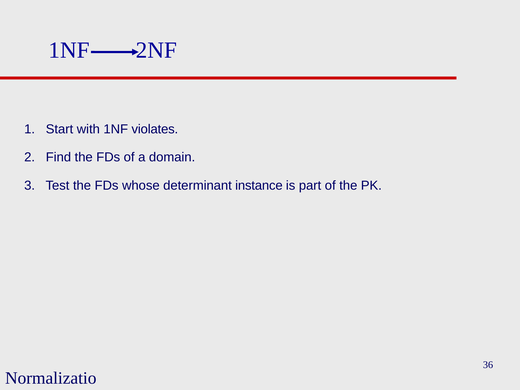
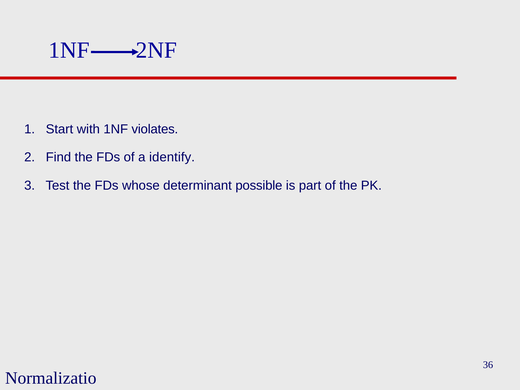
domain: domain -> identify (172, 157)
instance: instance -> possible (259, 185)
